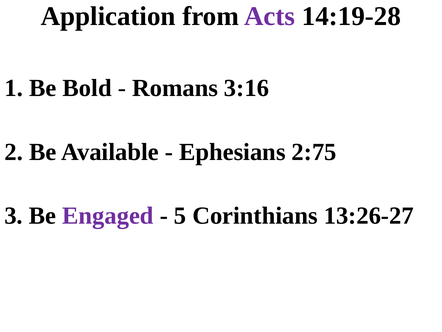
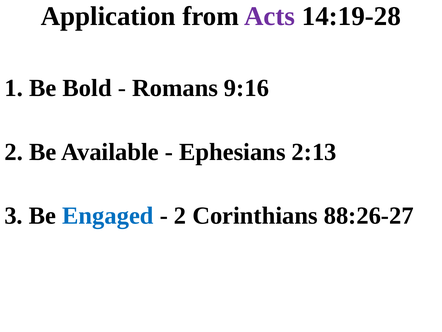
3:16: 3:16 -> 9:16 (246, 88)
2:75: 2:75 -> 2:13 (314, 152)
Engaged colour: purple -> blue (108, 216)
5: 5 -> 2 (180, 216)
13:26-27: 13:26-27 -> 88:26-27 (369, 216)
